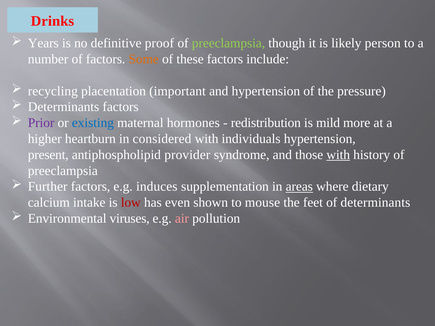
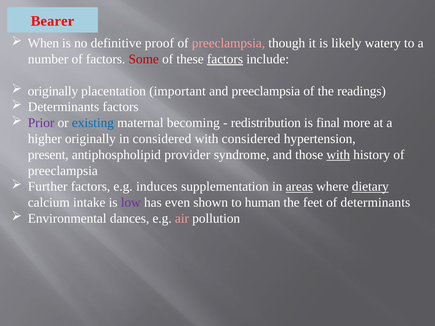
Drinks: Drinks -> Bearer (52, 21)
Years: Years -> When (43, 43)
preeclampsia colour: light green -> pink (228, 43)
person: person -> watery (383, 43)
Some colour: orange -> red (144, 59)
factors underline: none -> present (225, 59)
recycling: recycling -> originally (53, 91)
and hypertension: hypertension -> preeclampsia (266, 91)
pressure: pressure -> readings (362, 91)
hormones: hormones -> becoming (193, 123)
mild: mild -> final (328, 123)
higher heartburn: heartburn -> originally (90, 139)
with individuals: individuals -> considered (251, 139)
dietary underline: none -> present (370, 187)
low colour: red -> purple (131, 203)
mouse: mouse -> human (263, 203)
viruses: viruses -> dances (130, 219)
